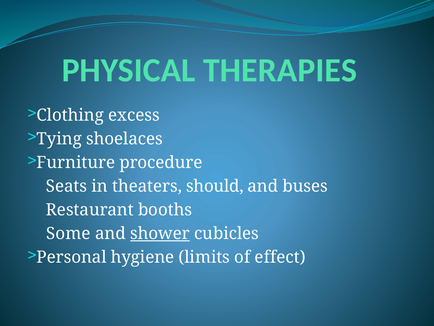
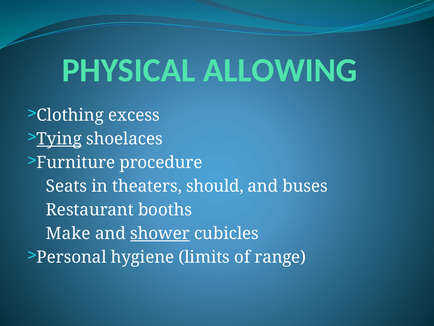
THERAPIES: THERAPIES -> ALLOWING (280, 70)
Tying underline: none -> present (59, 139)
Some: Some -> Make (68, 233)
effect: effect -> range (280, 257)
